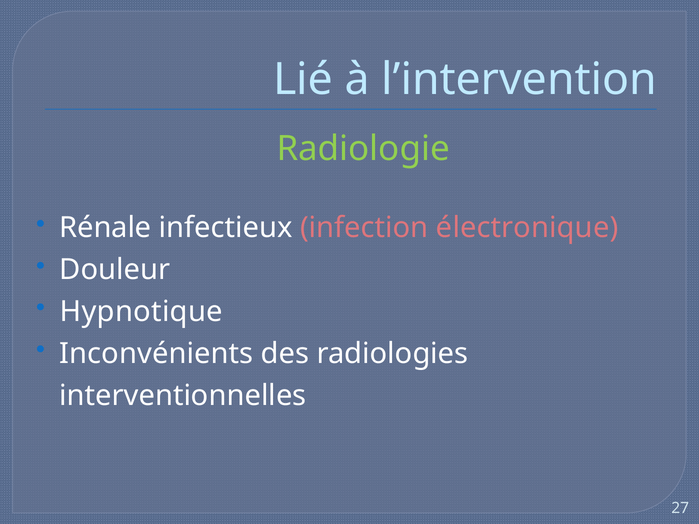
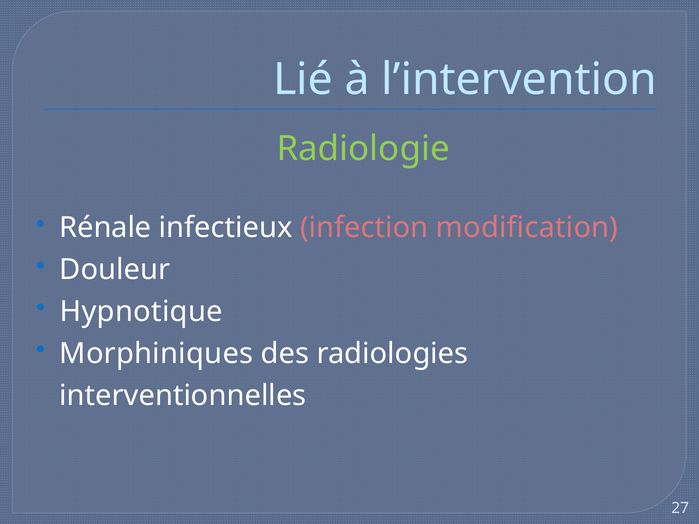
électronique: électronique -> modification (527, 228)
Inconvénients: Inconvénients -> Morphiniques (156, 354)
